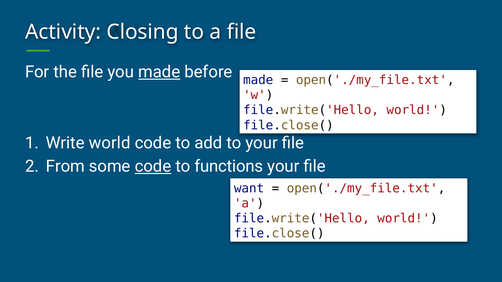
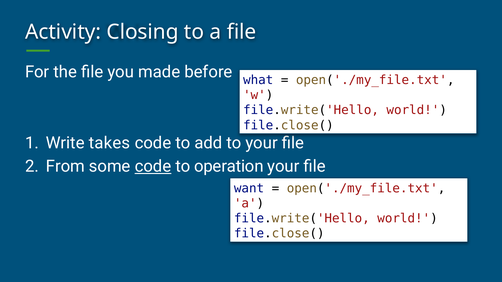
made underline: present -> none (159, 72)
made: made -> what (258, 80)
Write world: world -> takes (110, 143)
functions: functions -> operation (229, 167)
